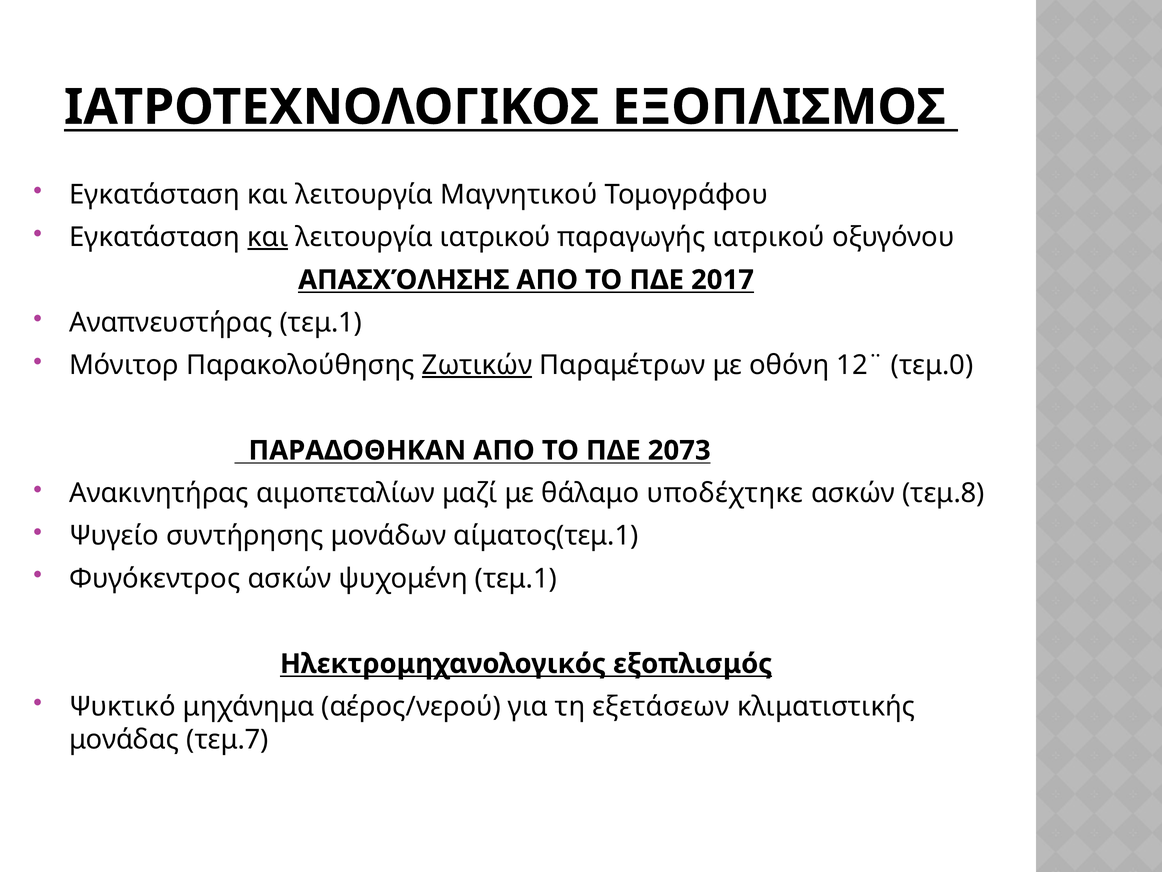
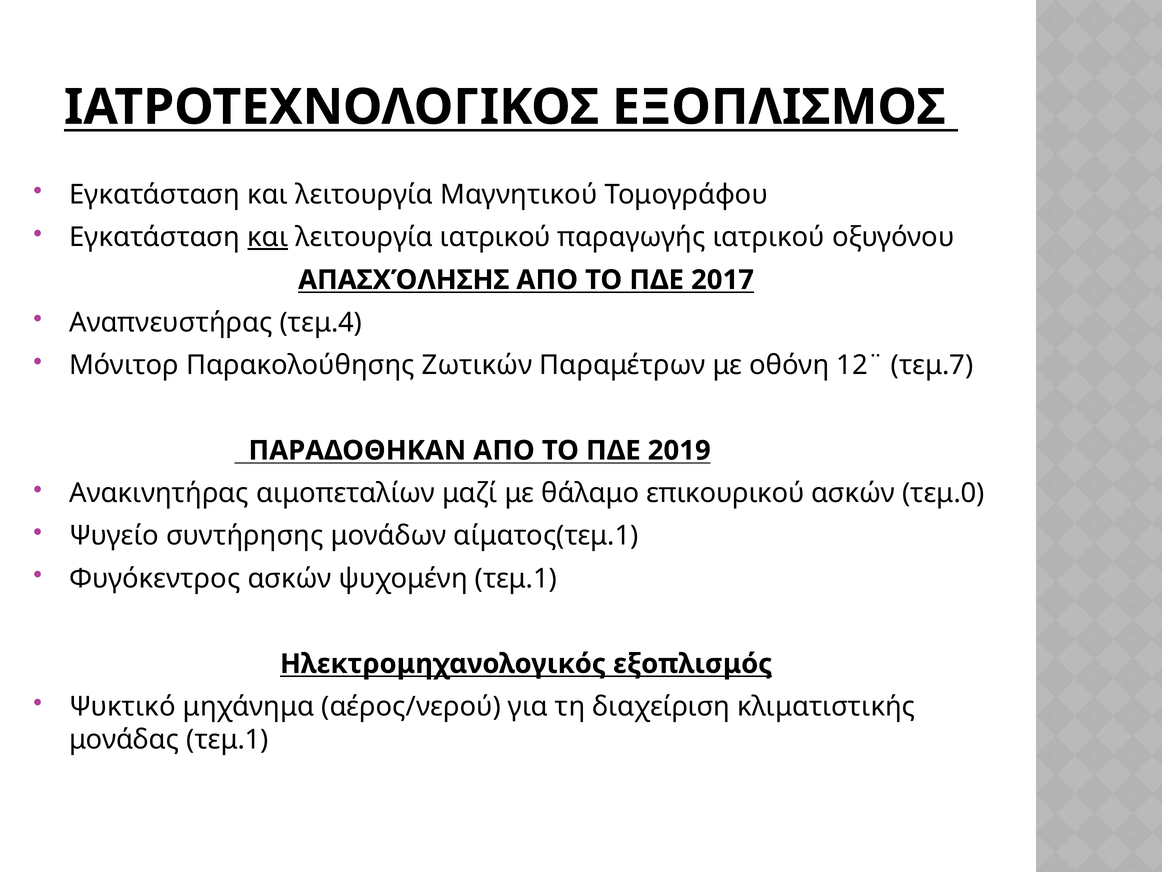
Αναπνευστήρας τεμ.1: τεμ.1 -> τεμ.4 (321, 322)
Ζωτικών underline: present -> none (477, 365)
τεμ.0: τεμ.0 -> τεμ.7 (932, 365)
2073: 2073 -> 2019 (679, 450)
υποδέχτηκε: υποδέχτηκε -> επικουρικού (725, 493)
τεμ.8: τεμ.8 -> τεμ.0 (943, 493)
εξετάσεων: εξετάσεων -> διαχείριση (661, 706)
μονάδας τεμ.7: τεμ.7 -> τεμ.1 (228, 739)
